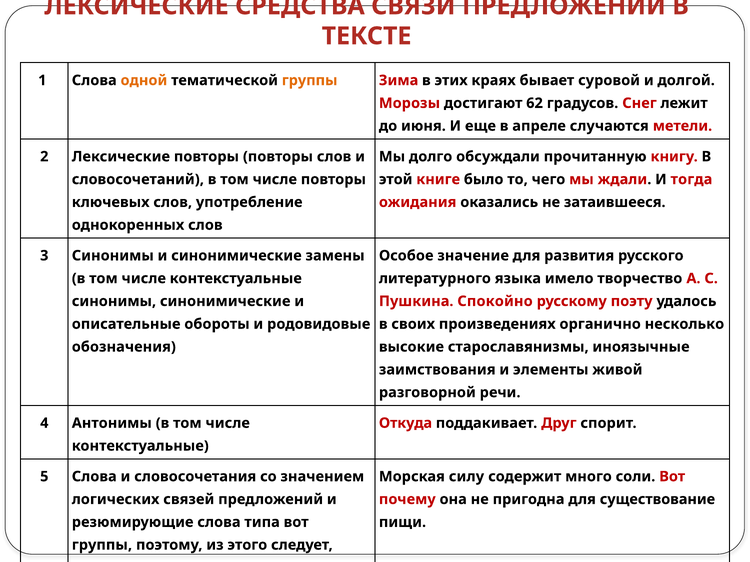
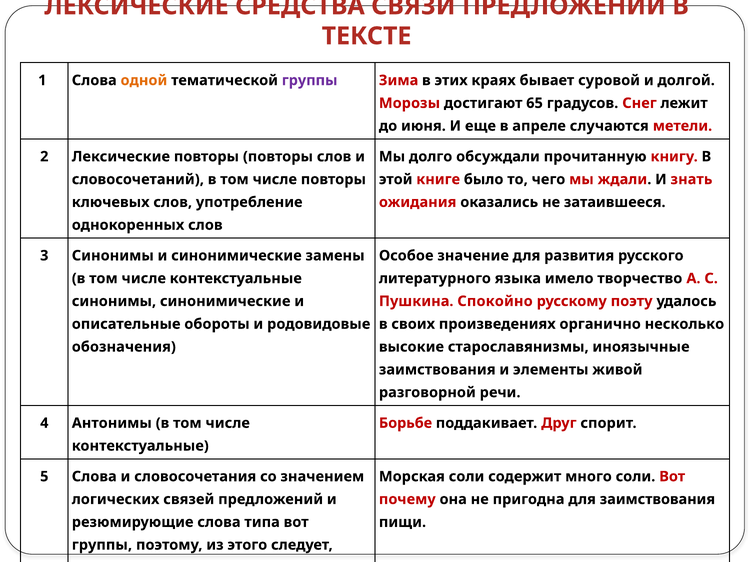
группы colour: orange -> purple (310, 80)
62: 62 -> 65 (535, 103)
тогда: тогда -> знать (691, 180)
Откуда: Откуда -> Борьбе (405, 423)
Морская силу: силу -> соли (467, 477)
для существование: существование -> заимствования (657, 500)
